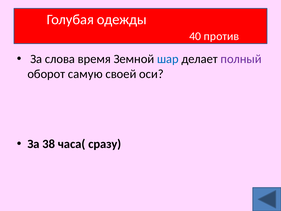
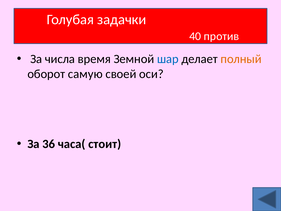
одежды: одежды -> задачки (122, 20)
слова: слова -> числа (60, 59)
полный colour: purple -> orange (241, 59)
38: 38 -> 36 (49, 144)
сразу: сразу -> стоит (105, 144)
